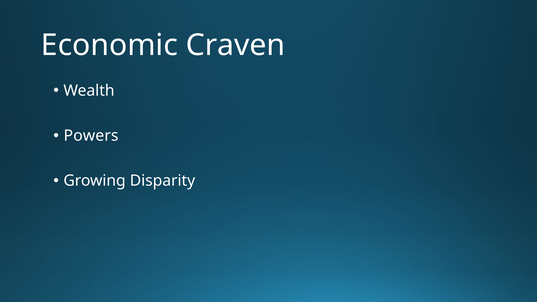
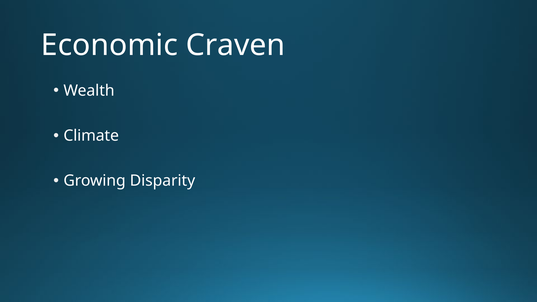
Powers: Powers -> Climate (91, 136)
